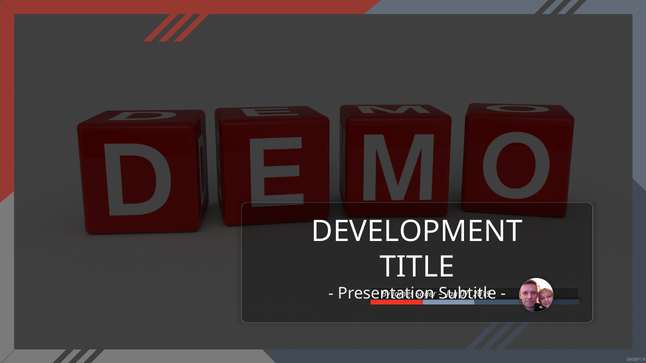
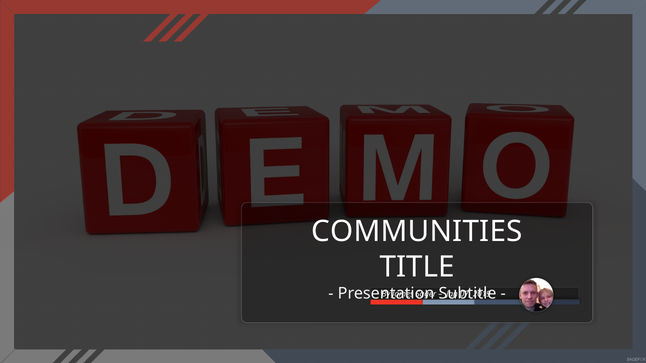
DEVELOPMENT: DEVELOPMENT -> COMMUNITIES (417, 232)
